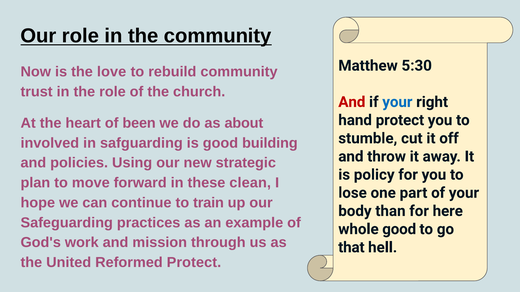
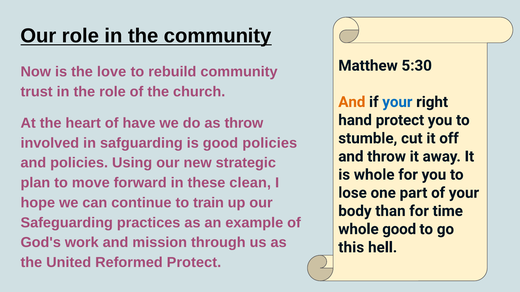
And colour: red -> orange (352, 102)
been: been -> have (139, 123)
as about: about -> throw (244, 123)
good building: building -> policies (270, 143)
is policy: policy -> whole (374, 175)
here: here -> time (448, 211)
that: that -> this (351, 248)
